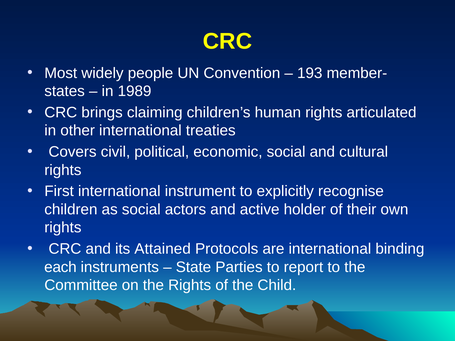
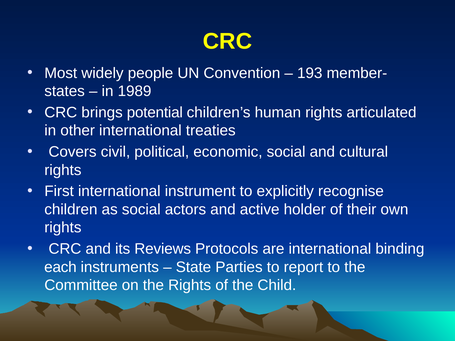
claiming: claiming -> potential (155, 113)
Attained: Attained -> Reviews (163, 249)
